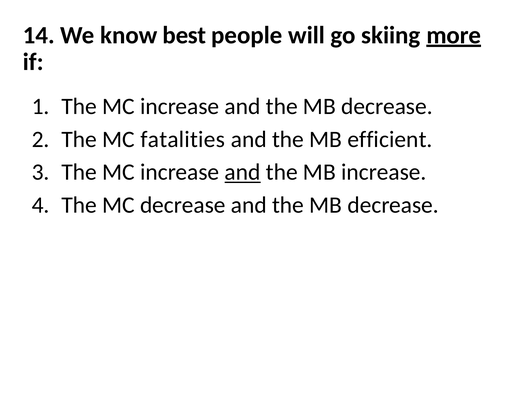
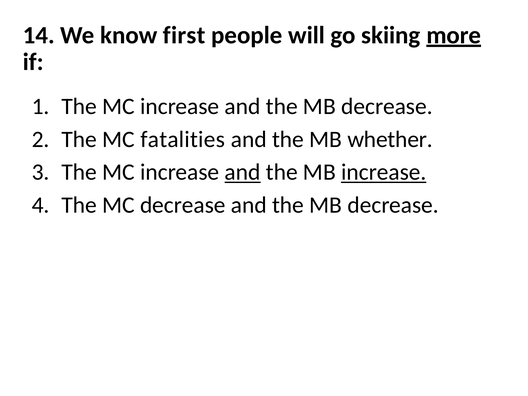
best: best -> first (184, 35)
efficient: efficient -> whether (390, 139)
increase underline: none -> present (384, 172)
